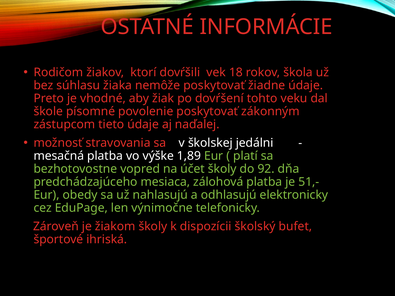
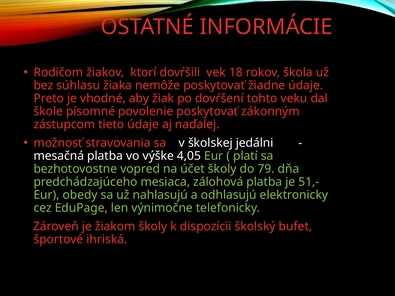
1,89: 1,89 -> 4,05 (189, 156)
92: 92 -> 79 (266, 169)
